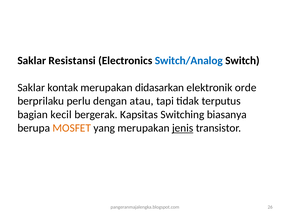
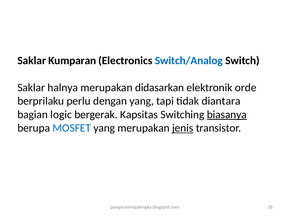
Resistansi: Resistansi -> Kumparan (72, 61)
kontak: kontak -> halnya (63, 88)
dengan atau: atau -> yang (142, 101)
terputus: terputus -> diantara (221, 101)
kecil: kecil -> logic (61, 115)
biasanya underline: none -> present (227, 115)
MOSFET colour: orange -> blue (72, 128)
